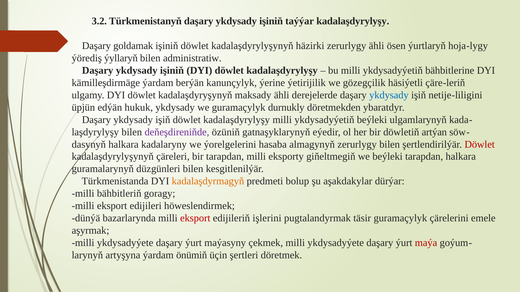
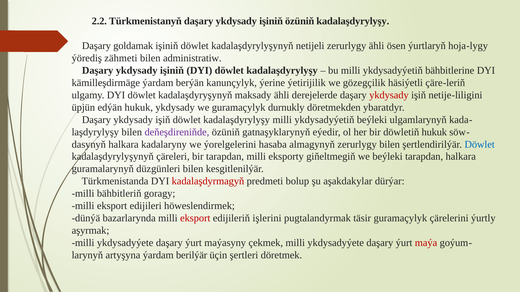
3.2: 3.2 -> 2.2 (99, 21)
işiniň taýýar: taýýar -> özüniň (300, 21)
häzirki: häzirki -> netijeli (310, 46)
ýyllaryň: ýyllaryň -> zähmeti (121, 58)
ykdysady colour: blue -> red (389, 95)
döwletiň artýan: artýan -> hukuk (434, 132)
Döwlet colour: red -> blue (480, 145)
kadalaşdyrmagyň colour: orange -> red (208, 182)
emele: emele -> ýurtly (483, 219)
önümiň: önümiň -> berilýär (192, 256)
